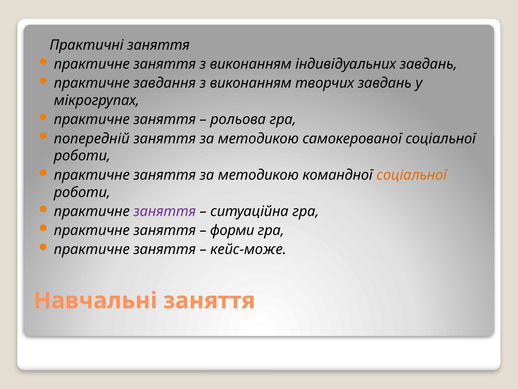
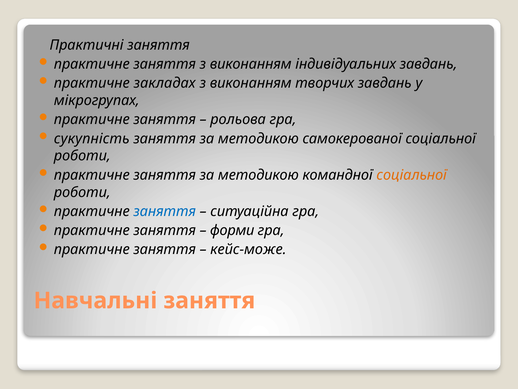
завдання: завдання -> закладах (165, 83)
попередній: попередній -> сукупність (92, 138)
заняття colour: purple -> blue (165, 211)
